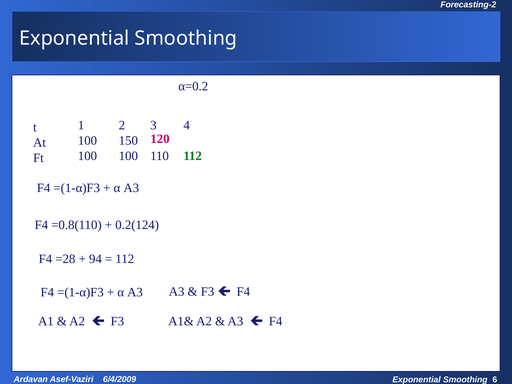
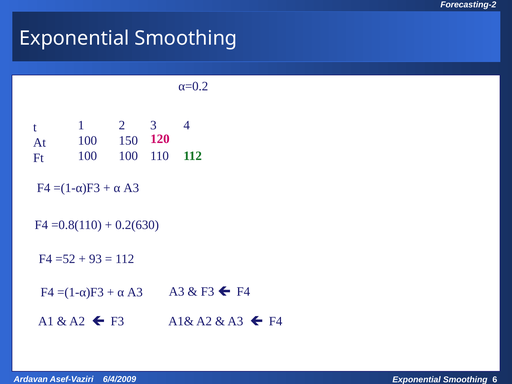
0.2(124: 0.2(124 -> 0.2(630 (137, 225)
=28: =28 -> =52 (65, 259)
94: 94 -> 93 (95, 259)
